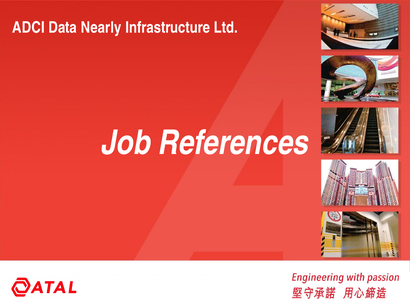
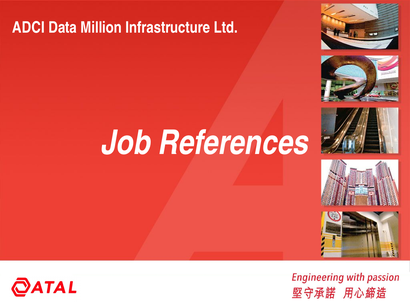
Nearly: Nearly -> Million (101, 28)
